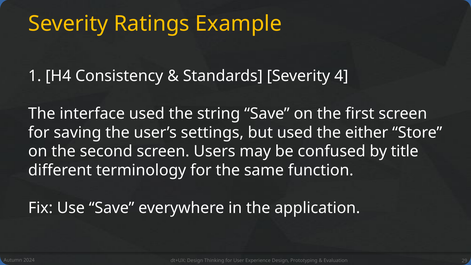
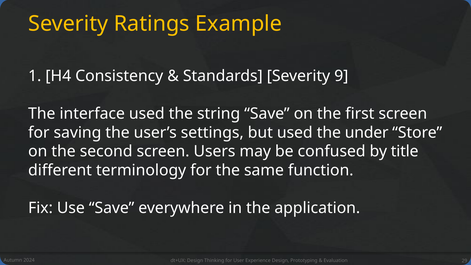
4: 4 -> 9 (341, 76)
either: either -> under (367, 133)
